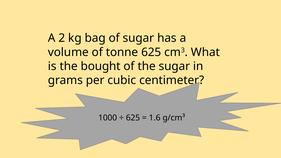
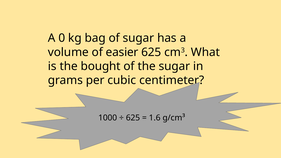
2: 2 -> 0 (62, 38)
tonne: tonne -> easier (122, 52)
